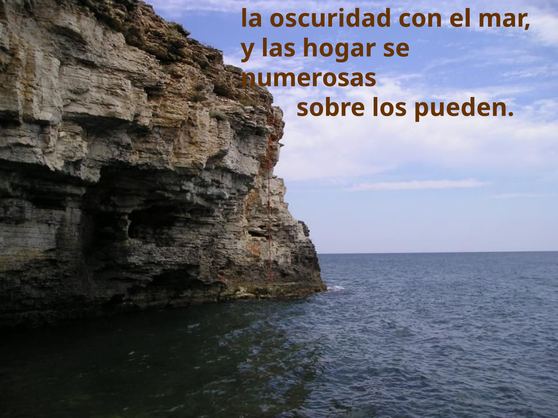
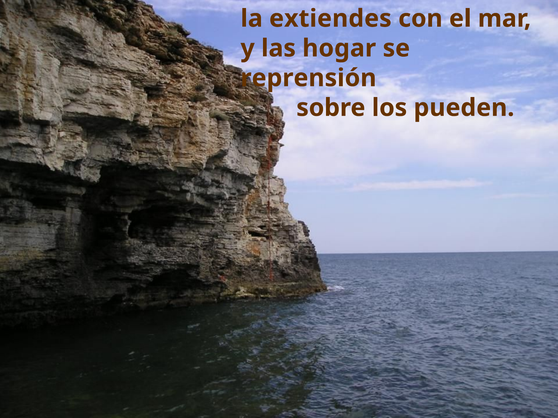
oscuridad: oscuridad -> extiendes (330, 19)
numerosas: numerosas -> reprensión (308, 78)
